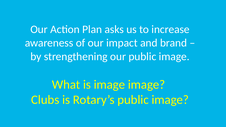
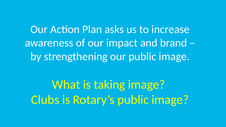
is image: image -> taking (109, 85)
